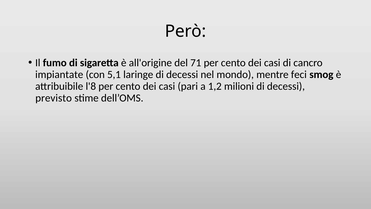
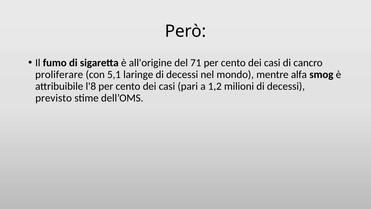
impiantate: impiantate -> proliferare (59, 74)
feci: feci -> alfa (299, 74)
